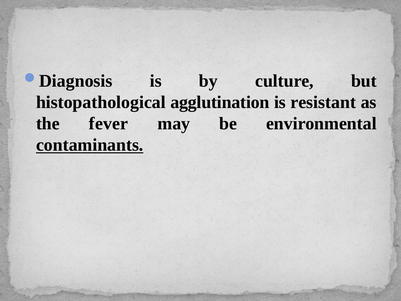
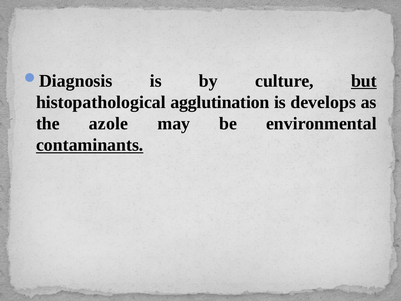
but underline: none -> present (364, 81)
resistant: resistant -> develops (323, 102)
fever: fever -> azole (109, 124)
